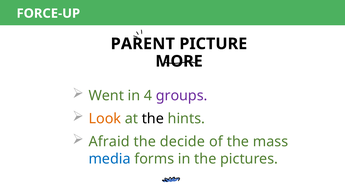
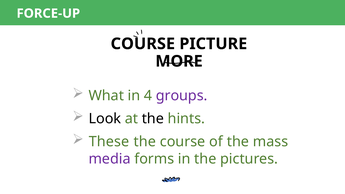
PARENT: PARENT -> COURSE (143, 44)
Went: Went -> What (106, 96)
Look colour: orange -> black (105, 119)
Afraid: Afraid -> These (109, 142)
the decide: decide -> course (183, 142)
media colour: blue -> purple (110, 159)
